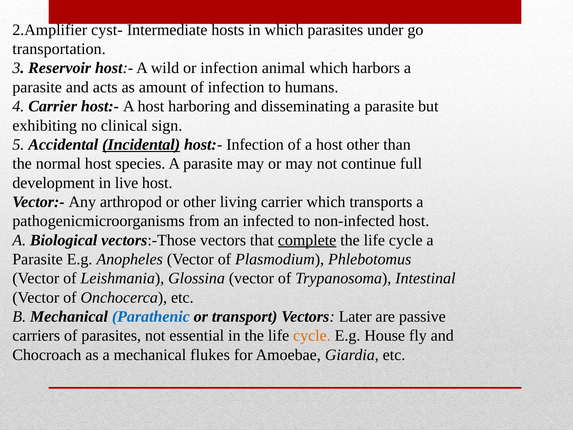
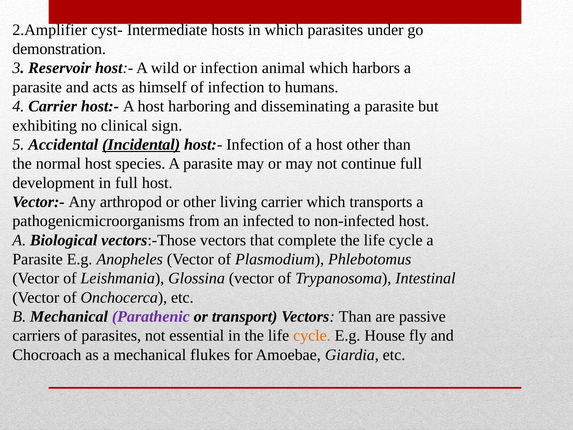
transportation: transportation -> demonstration (59, 49)
amount: amount -> himself (163, 87)
in live: live -> full (126, 183)
complete underline: present -> none (307, 240)
Parathenic colour: blue -> purple (151, 316)
Vectors Later: Later -> Than (355, 316)
